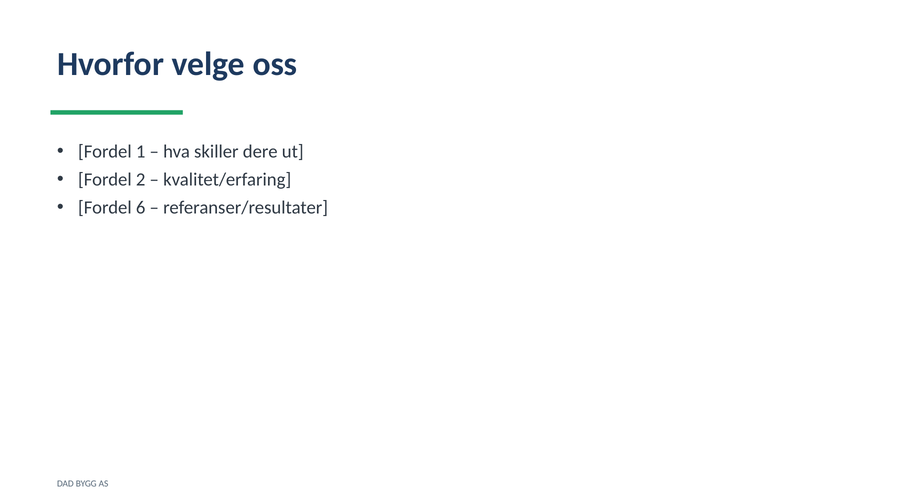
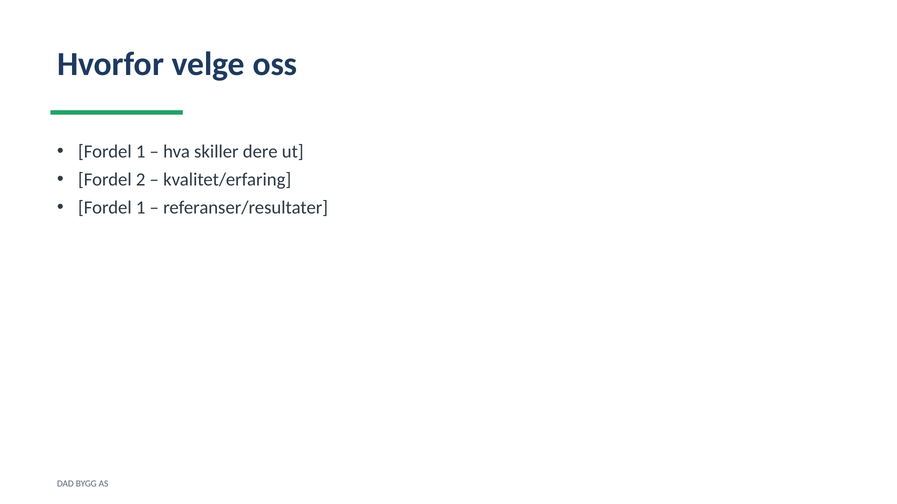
6: 6 -> 1 (141, 208)
